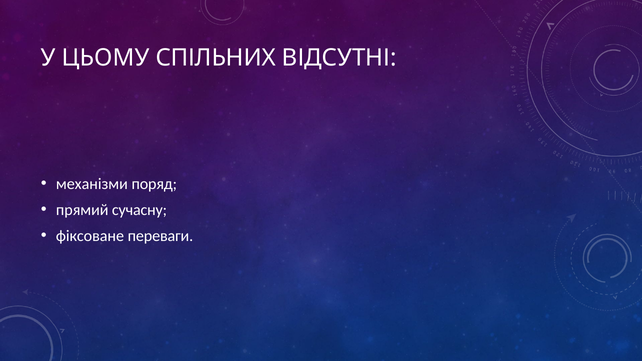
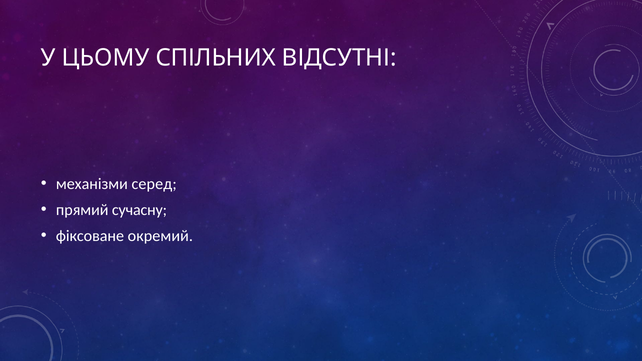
поряд: поряд -> серед (154, 184)
переваги: переваги -> окремий (160, 236)
